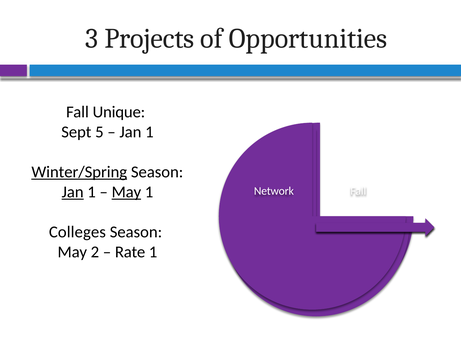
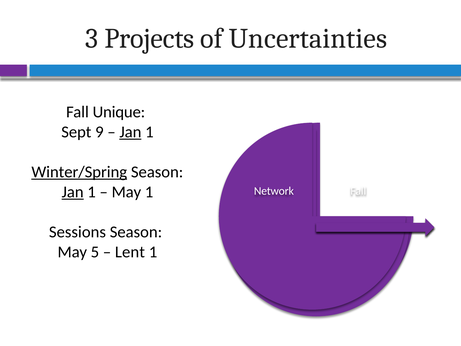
Opportunities: Opportunities -> Uncertainties (308, 38)
5: 5 -> 9 (99, 132)
Jan underline: none -> present (130, 132)
May underline: present -> none (126, 192)
Colleges: Colleges -> Sessions (77, 232)
2: 2 -> 5 (95, 252)
Rate: Rate -> Lent (130, 252)
